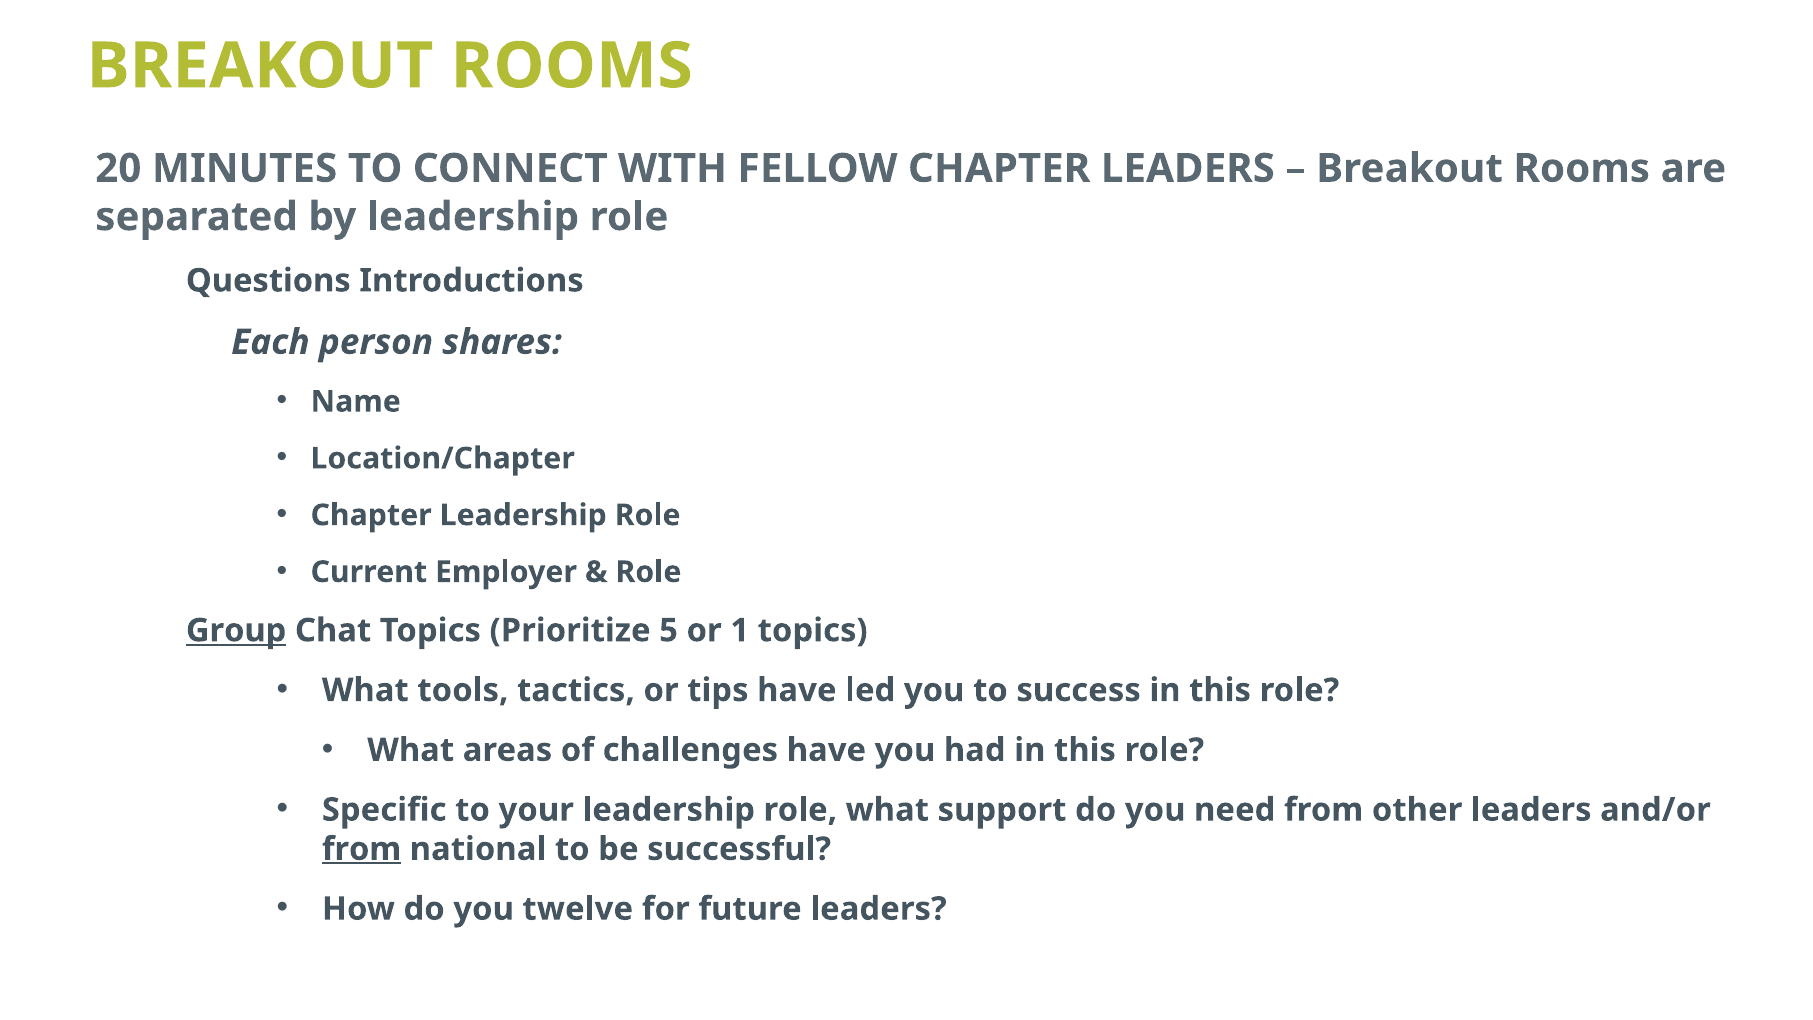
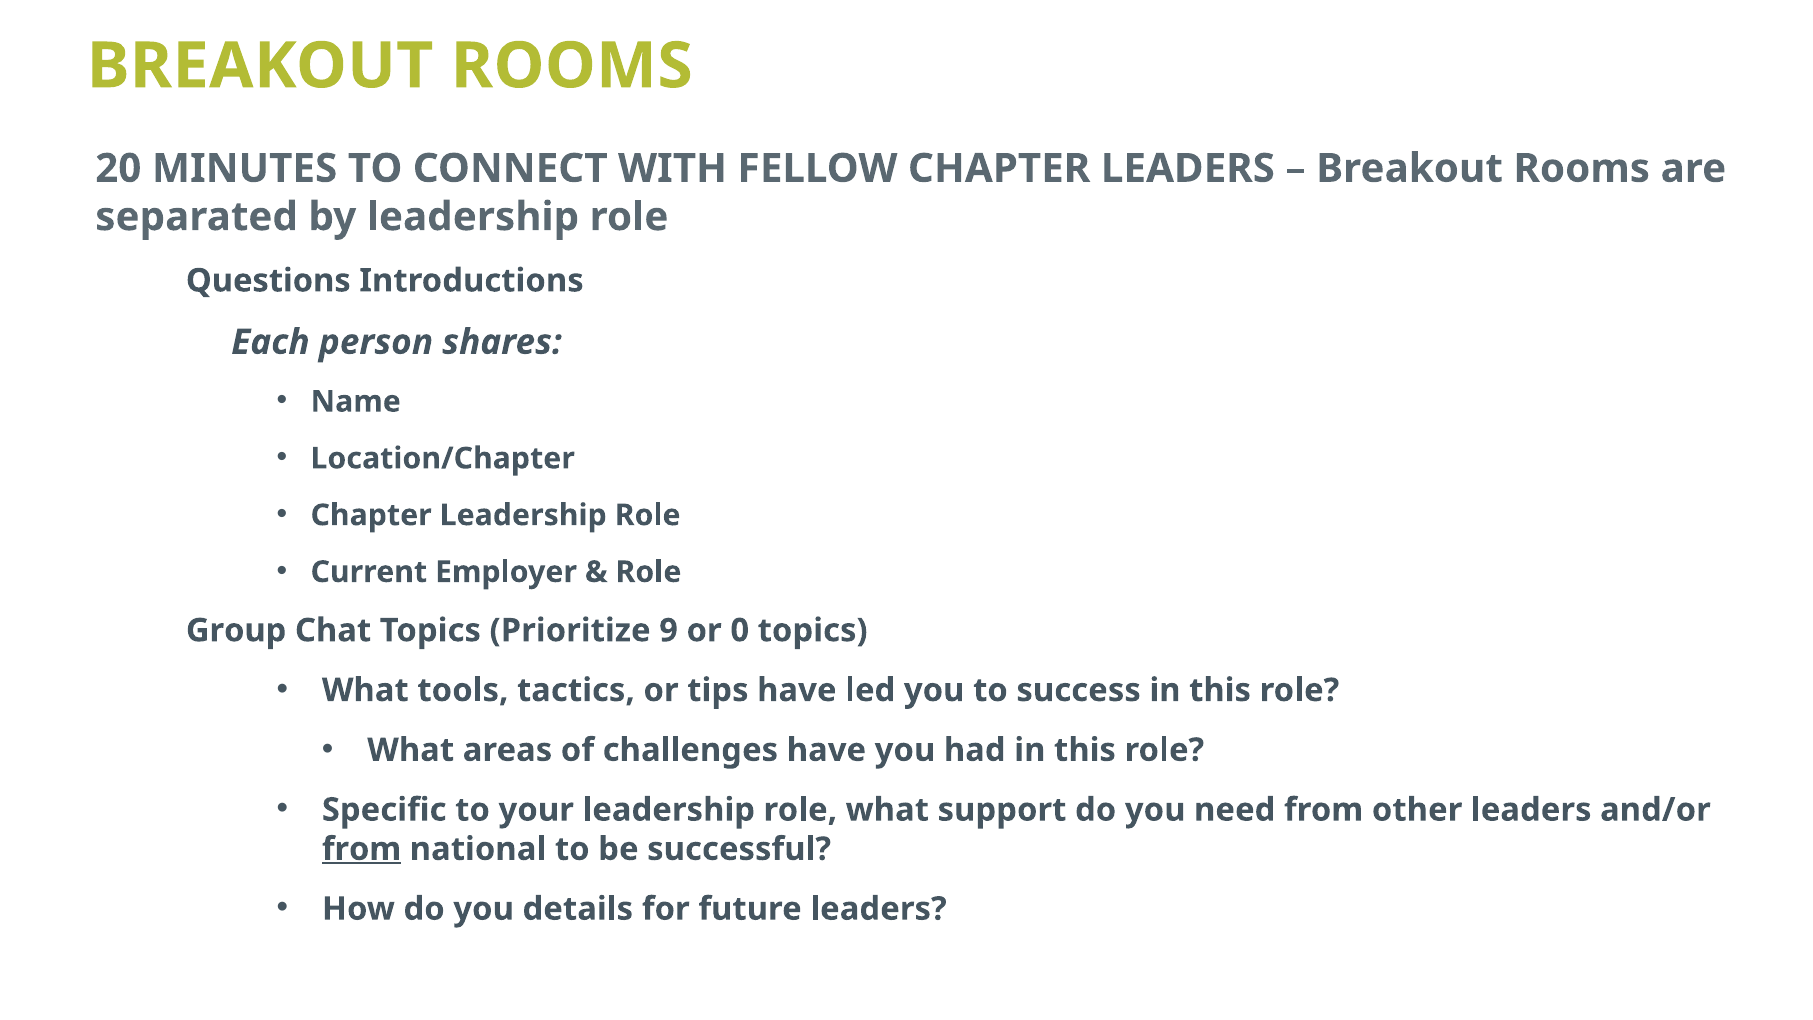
Group underline: present -> none (236, 630)
5: 5 -> 9 (669, 630)
1: 1 -> 0 (740, 630)
twelve: twelve -> details (578, 909)
